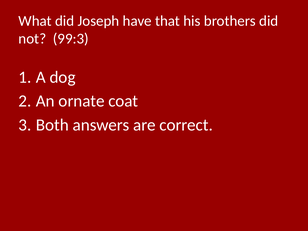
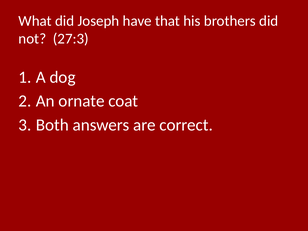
99:3: 99:3 -> 27:3 (71, 39)
